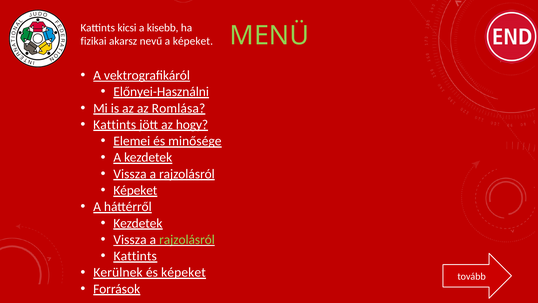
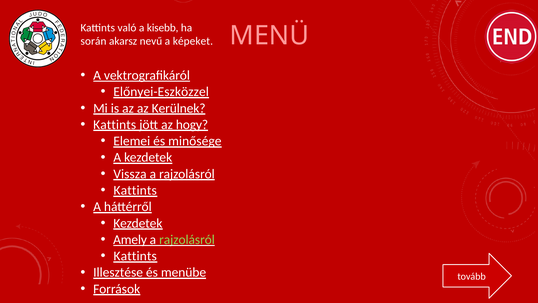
kicsi: kicsi -> való (127, 28)
MENÜ colour: light green -> pink (269, 36)
fizikai: fizikai -> során (93, 41)
Előnyei-Használni: Előnyei-Használni -> Előnyei-Eszközzel (161, 92)
Romlása: Romlása -> Kerülnek (179, 108)
Képeket: Képeket -> Kattints (135, 190)
Vissza: Vissza -> Amely (130, 239)
Kerülnek: Kerülnek -> Illesztése (118, 272)
és képeket: képeket -> menübe (184, 272)
